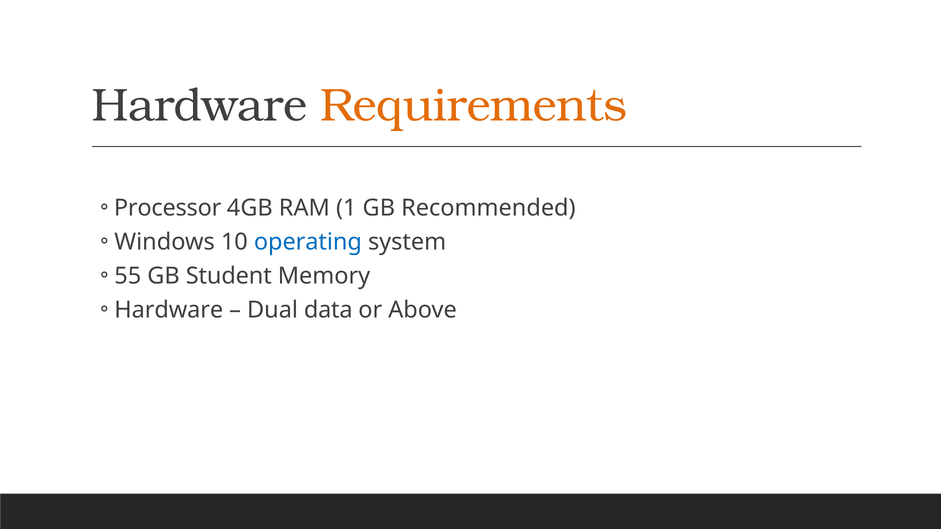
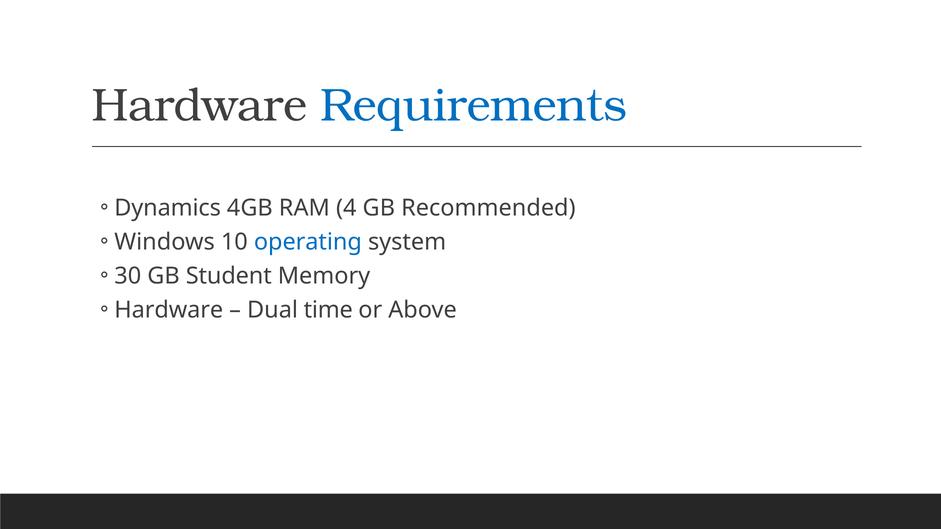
Requirements colour: orange -> blue (474, 105)
Processor: Processor -> Dynamics (168, 208)
1: 1 -> 4 (346, 208)
55: 55 -> 30 (128, 276)
data: data -> time (328, 310)
